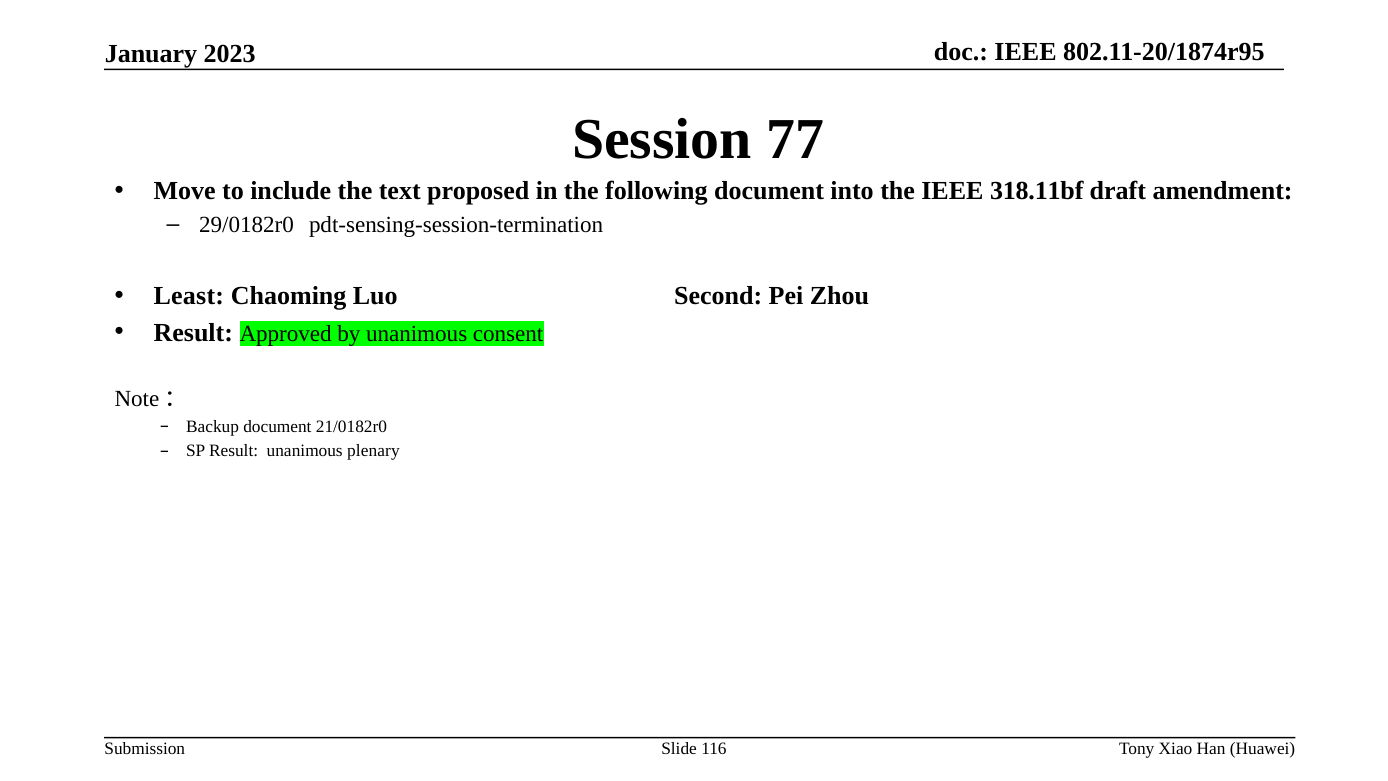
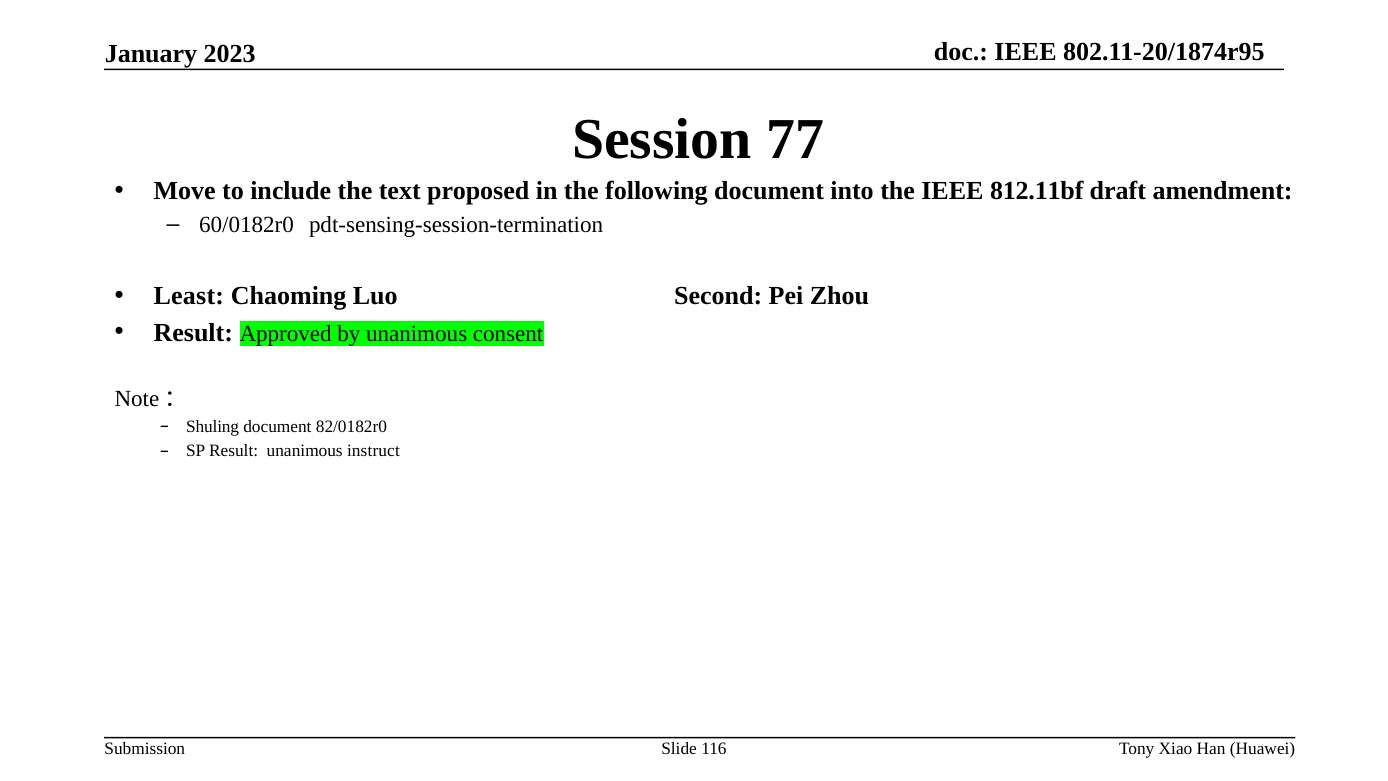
318.11bf: 318.11bf -> 812.11bf (1037, 191)
29/0182r0: 29/0182r0 -> 60/0182r0 (247, 225)
Backup: Backup -> Shuling (213, 426)
21/0182r0: 21/0182r0 -> 82/0182r0 (351, 426)
plenary: plenary -> instruct (373, 451)
